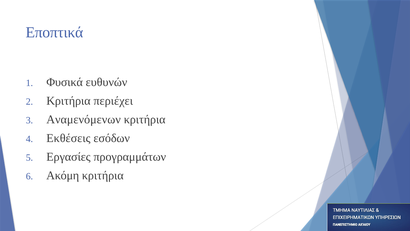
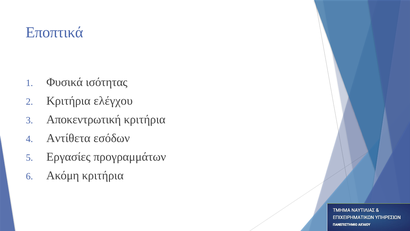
ευθυνών: ευθυνών -> ισότητας (107, 82)
περιέχει: περιέχει -> ελέγχου (113, 101)
Αναμενόμενων: Αναμενόμενων -> Αποκεντρωτική (84, 119)
Εκθέσεις: Εκθέσεις -> Αντίθετα (68, 138)
